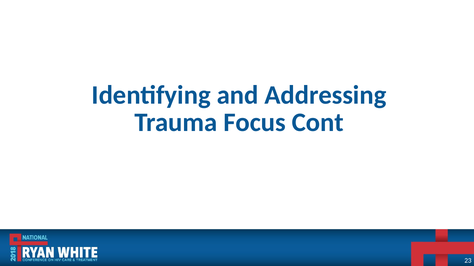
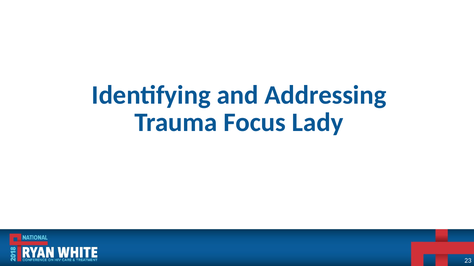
Cont: Cont -> Lady (318, 123)
